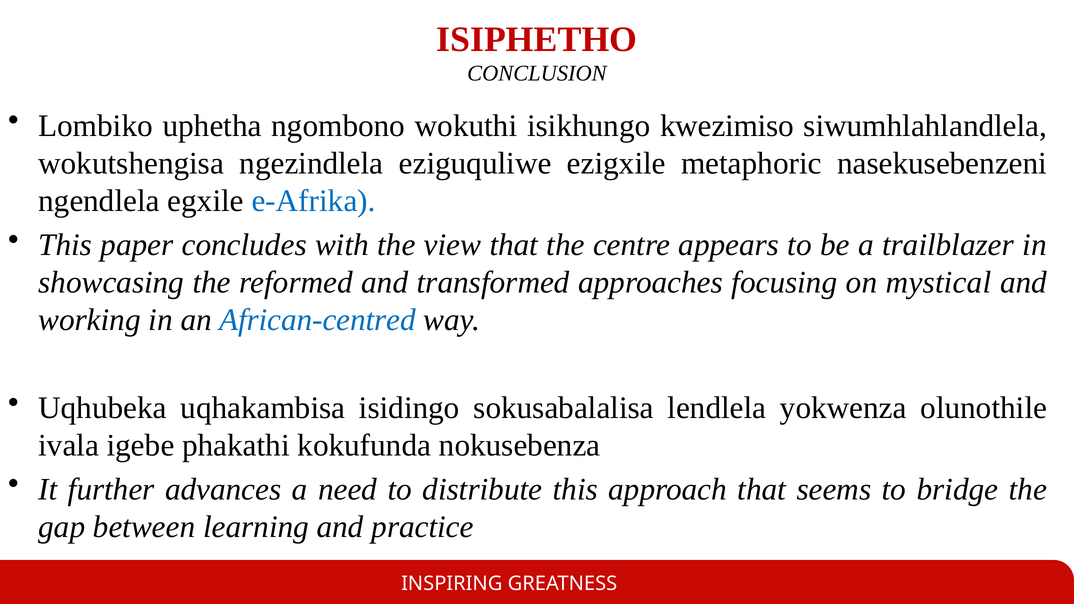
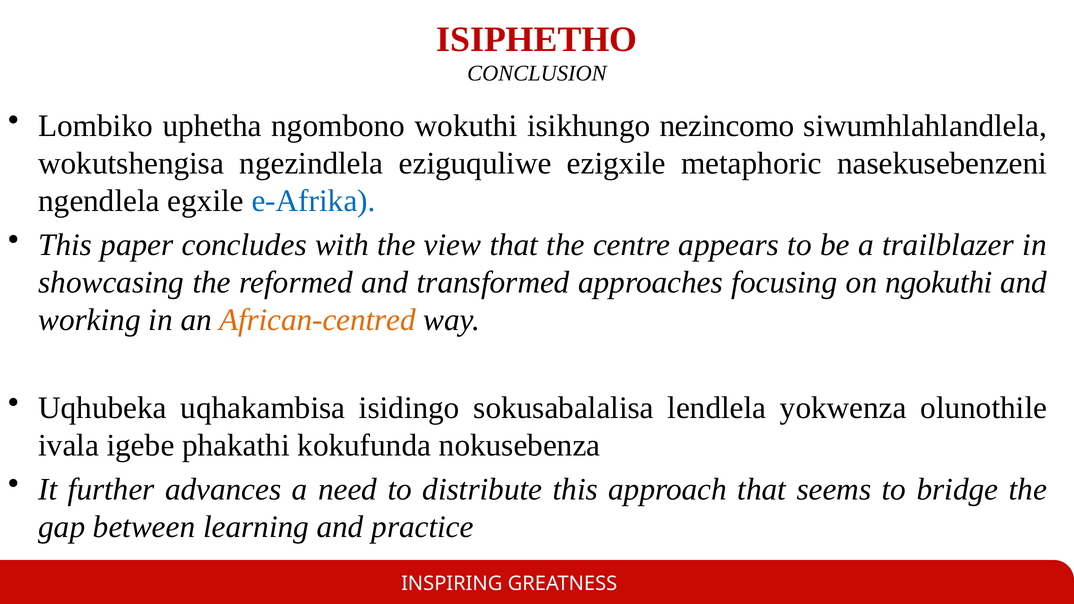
kwezimiso: kwezimiso -> nezincomo (727, 126)
mystical: mystical -> ngokuthi (939, 282)
African-centred colour: blue -> orange (317, 320)
